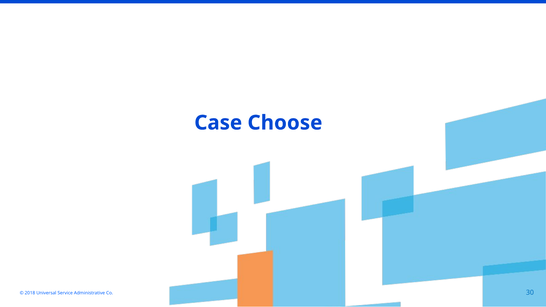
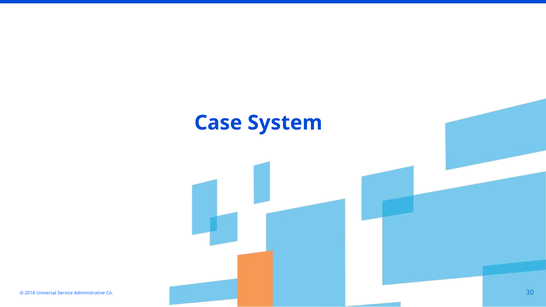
Choose: Choose -> System (285, 123)
